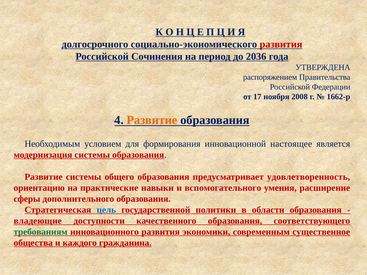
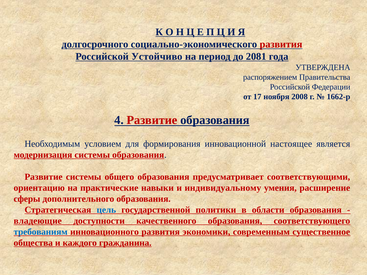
Сочинения: Сочинения -> Устойчиво (157, 57)
2036: 2036 -> 2081 (256, 57)
Развитие colour: orange -> red (152, 120)
удовлетворенность: удовлетворенность -> соответствующими (309, 177)
вспомогательного: вспомогательного -> индивидуальному (223, 188)
требованиям colour: green -> blue (41, 232)
